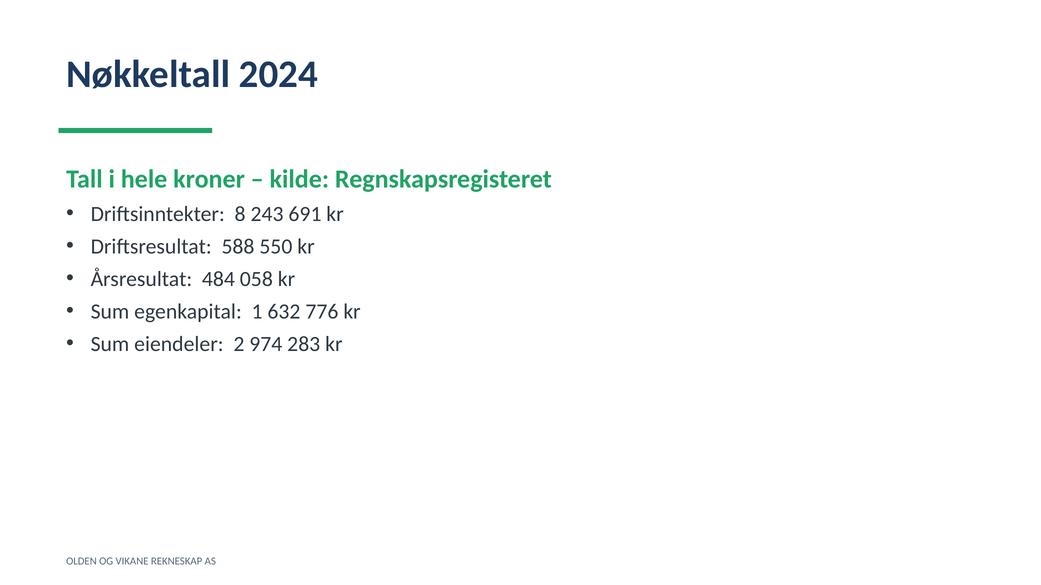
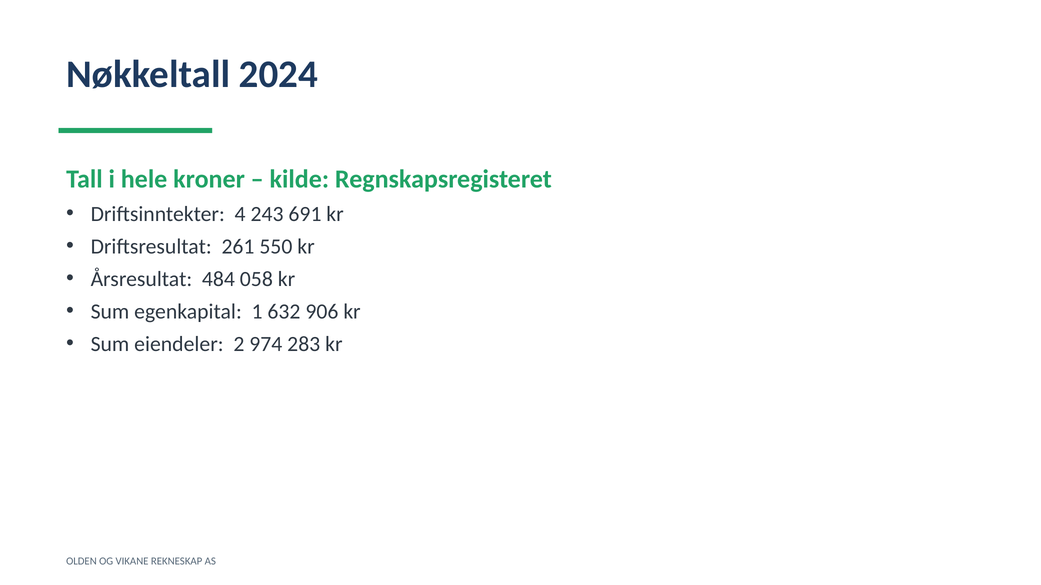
8: 8 -> 4 (240, 214)
588: 588 -> 261 (238, 247)
776: 776 -> 906 (322, 312)
